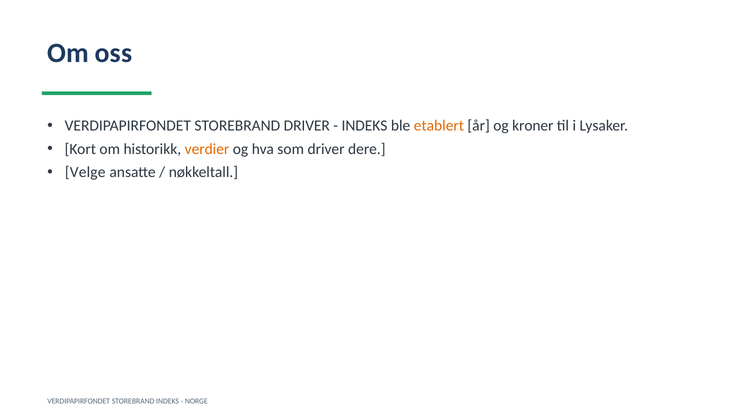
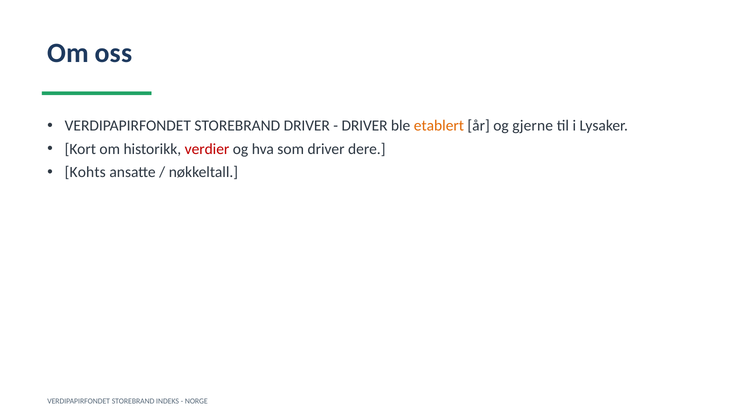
INDEKS: INDEKS -> DRIVER (365, 126)
kroner: kroner -> gjerne (533, 126)
verdier colour: orange -> red (207, 149)
Velge: Velge -> Kohts (85, 172)
